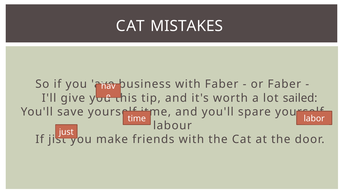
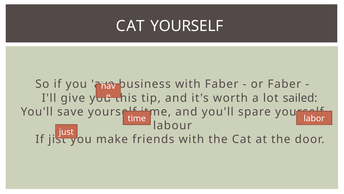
CAT MISTAKES: MISTAKES -> YOURSELF (187, 26)
